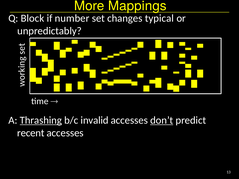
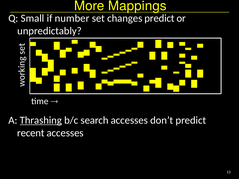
Block: Block -> Small (33, 18)
changes typical: typical -> predict (159, 18)
invalid: invalid -> search (95, 120)
don’t underline: present -> none (162, 120)
